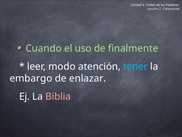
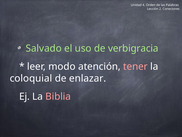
Cuando: Cuando -> Salvado (44, 48)
finalmente: finalmente -> verbigracia (133, 48)
tener colour: light blue -> pink (135, 66)
embargo: embargo -> coloquial (31, 78)
